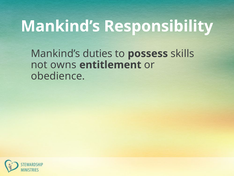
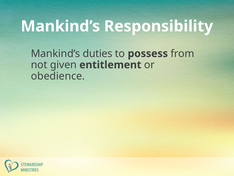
skills: skills -> from (182, 53)
owns: owns -> given (63, 65)
